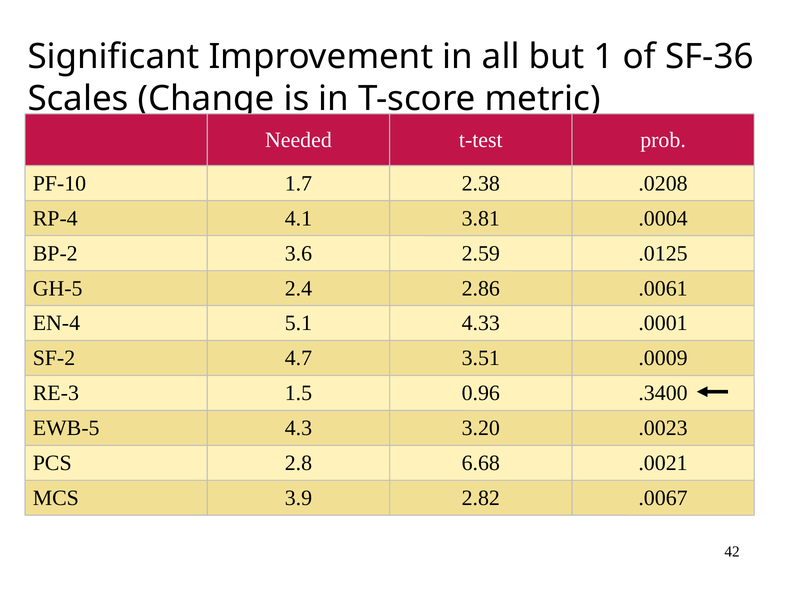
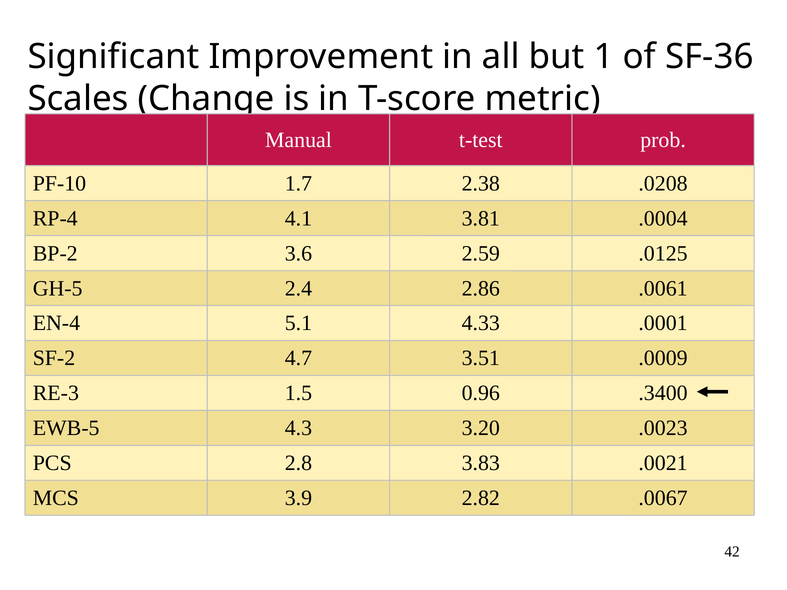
Needed: Needed -> Manual (298, 140)
6.68: 6.68 -> 3.83 (481, 463)
